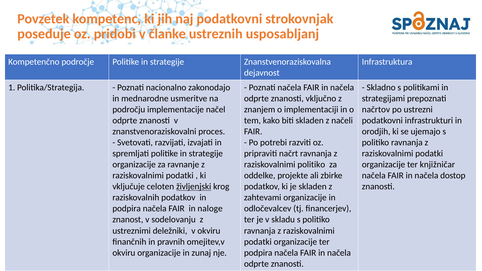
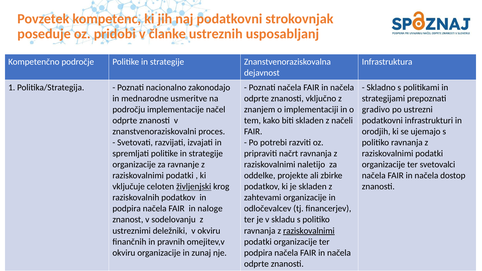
načrtov: načrtov -> gradivo (376, 109)
raziskovalnimi politiko: politiko -> naletijo (311, 165)
knjižničar: knjižničar -> svetovalci (437, 165)
raziskovalnimi underline: none -> present (309, 231)
